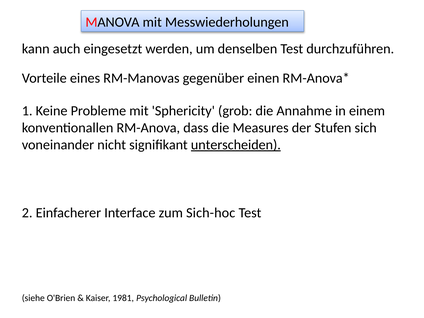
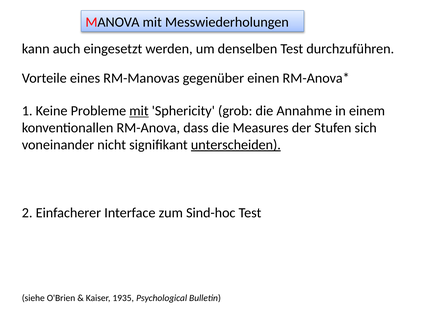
mit underline: none -> present (139, 111)
Sich-hoc: Sich-hoc -> Sind-hoc (211, 213)
1981: 1981 -> 1935 (123, 298)
